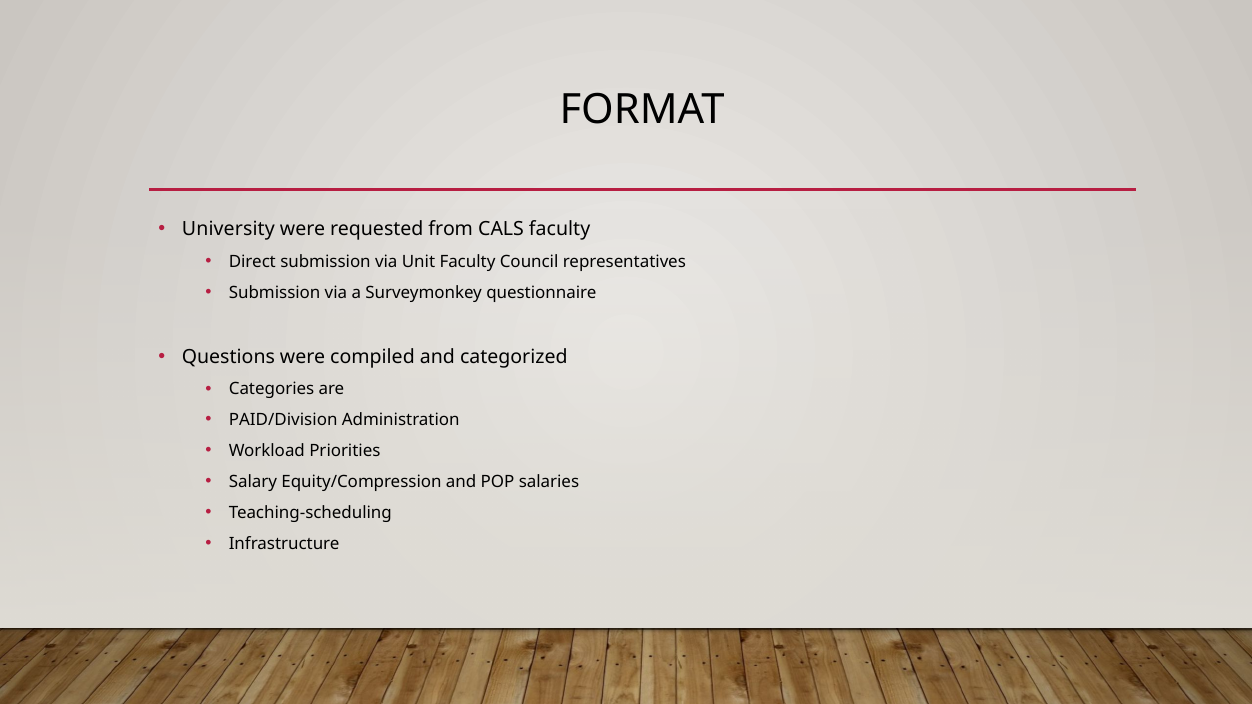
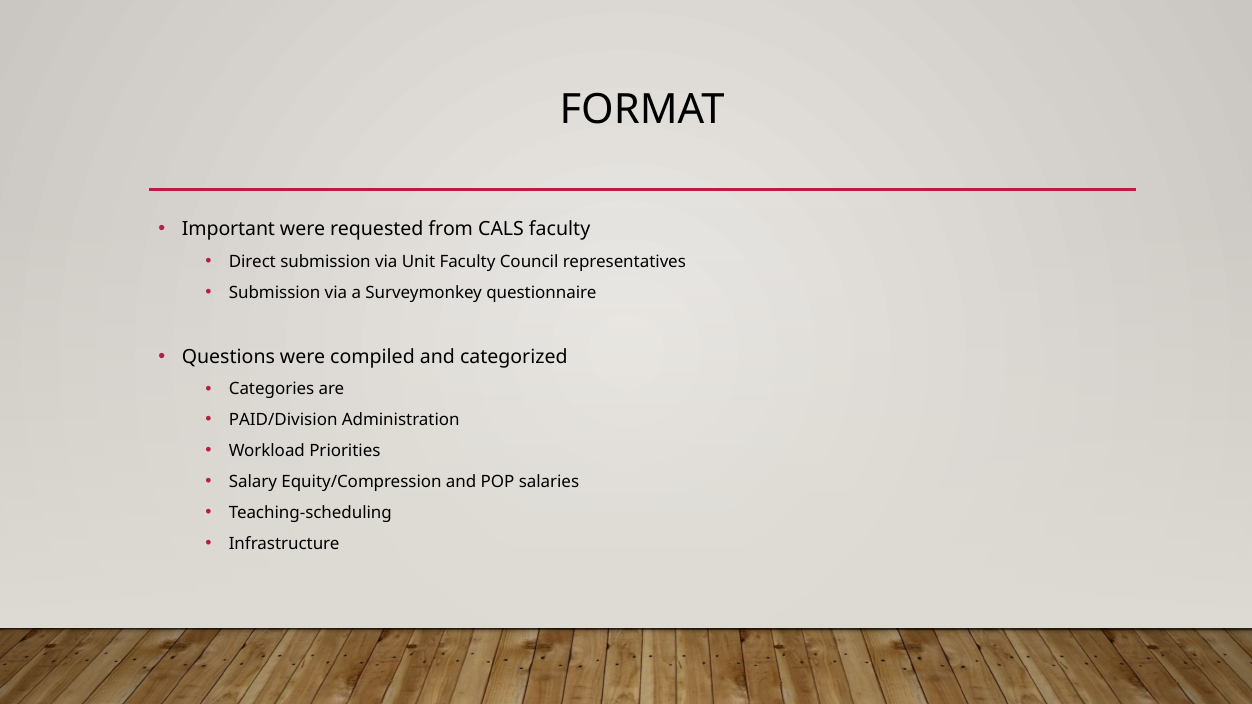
University: University -> Important (228, 229)
